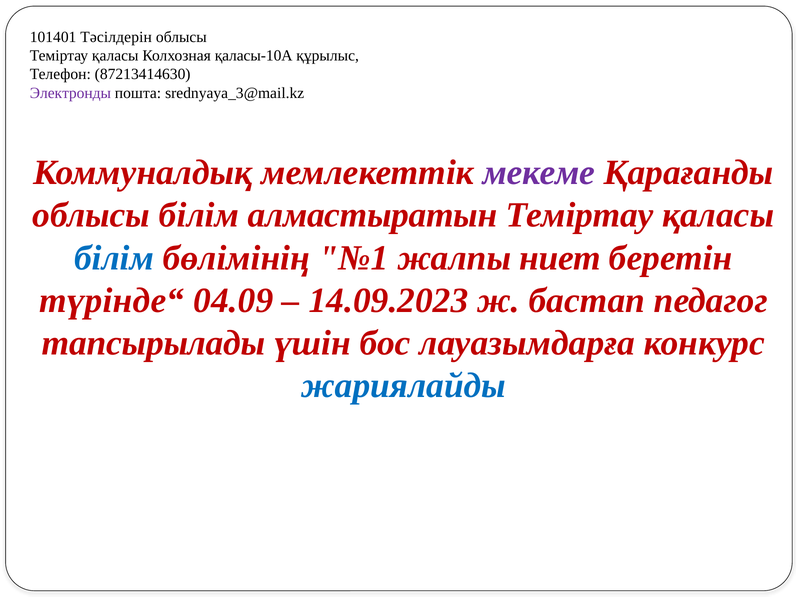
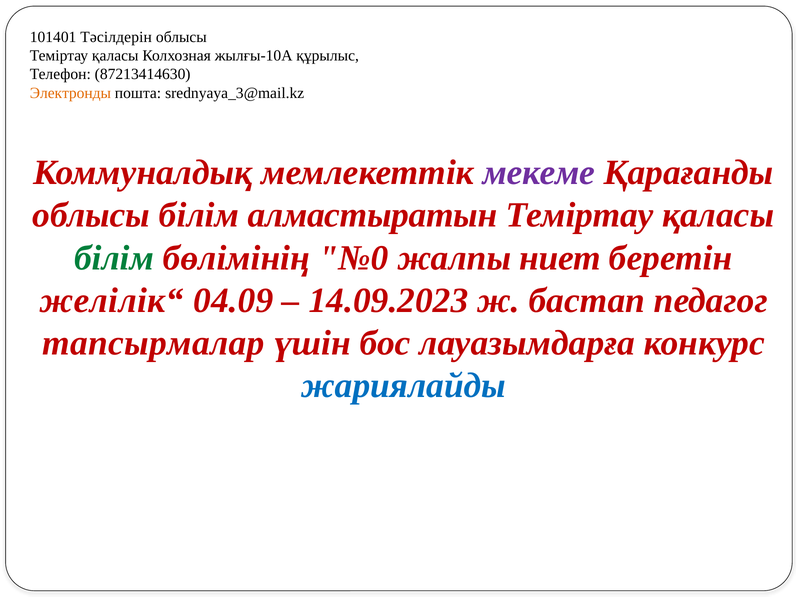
қаласы-10А: қаласы-10А -> жылғы-10А (254, 56)
Электронды colour: purple -> orange (70, 93)
білім colour: blue -> green (114, 258)
№1: №1 -> №0 (354, 258)
түрінде“: түрінде“ -> желілік“ (112, 300)
тапсырылады: тапсырылады -> тапсырмалар (153, 343)
